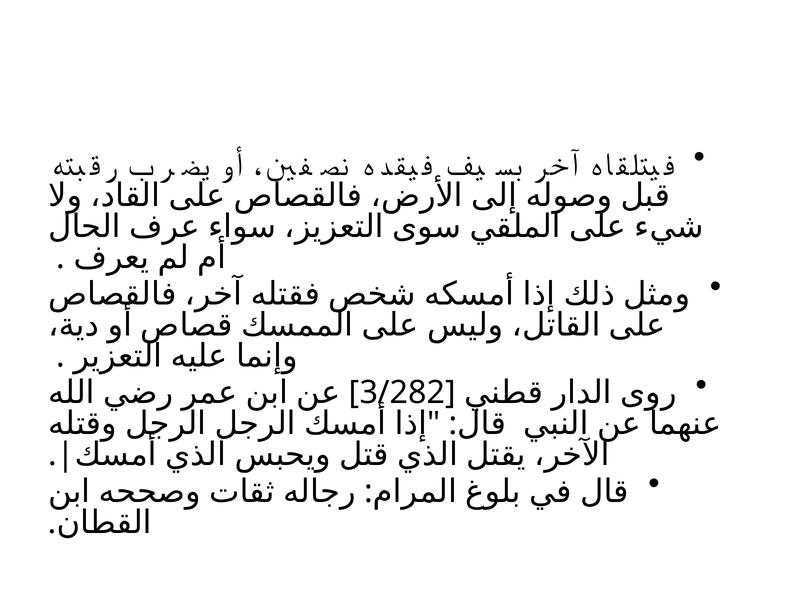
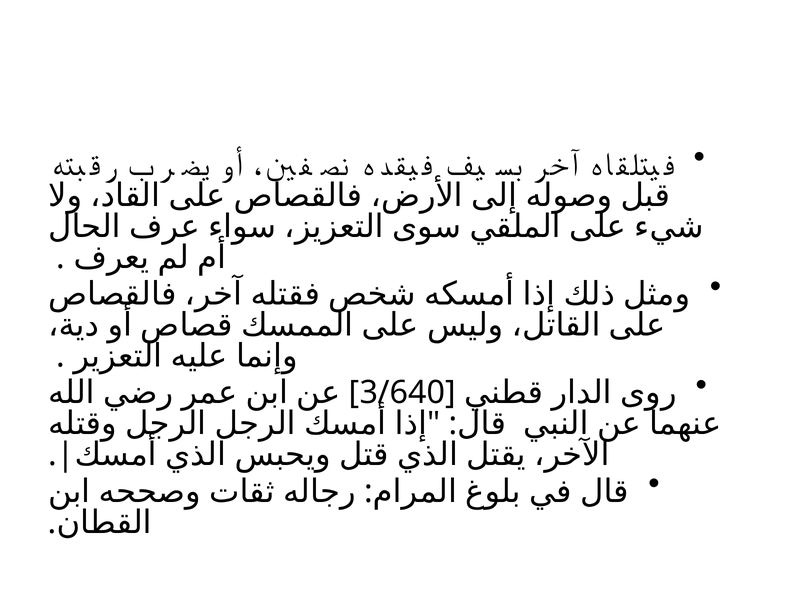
3/282: 3/282 -> 3/640 (402, 393)
